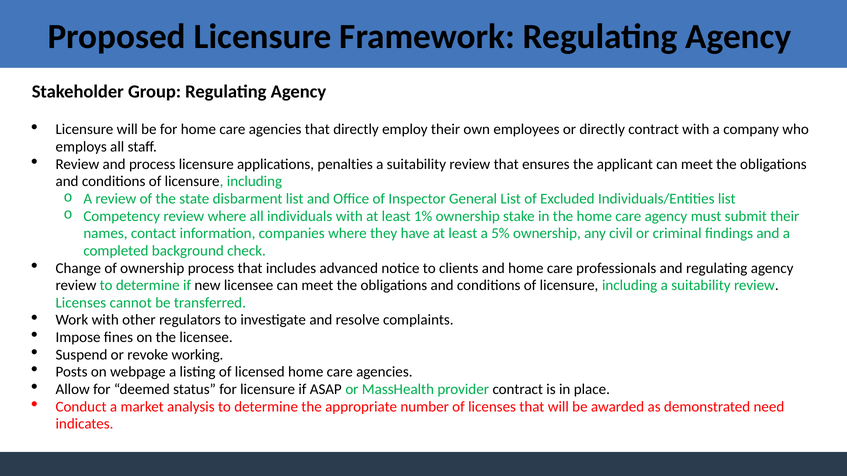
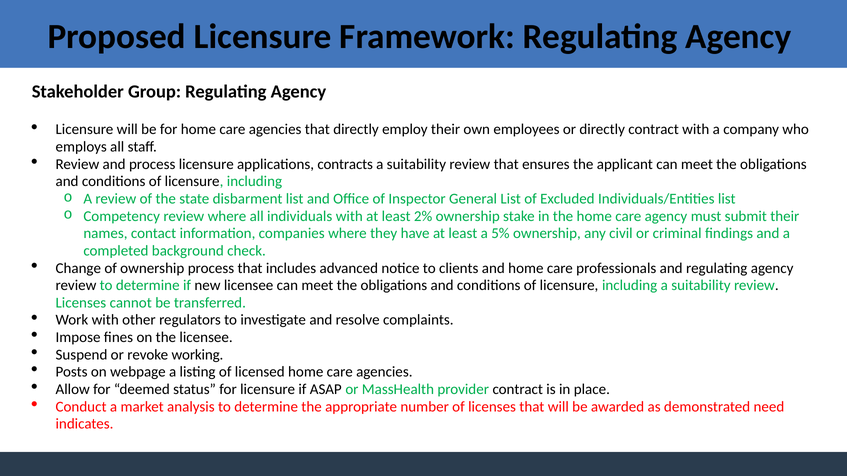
penalties: penalties -> contracts (345, 164)
1%: 1% -> 2% (423, 216)
